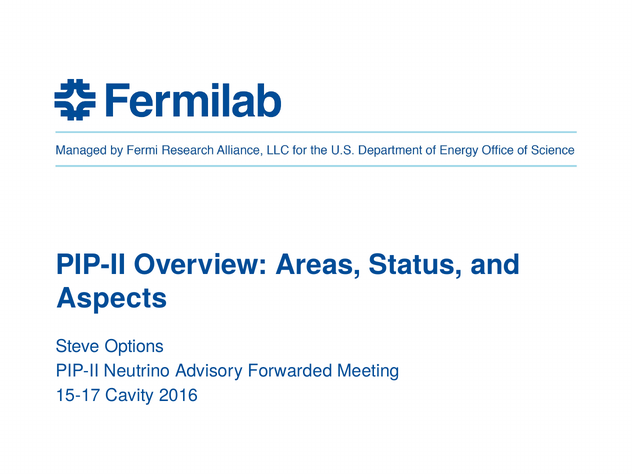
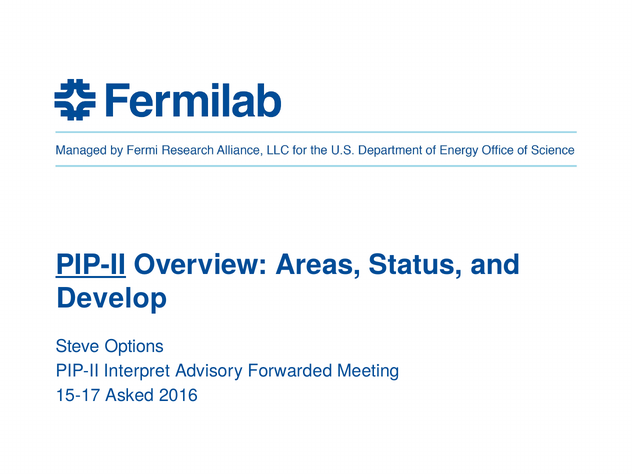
PIP-II underline: none -> present (91, 265)
Aspects: Aspects -> Develop (112, 299)
Neutrino: Neutrino -> Interpret (137, 371)
Cavity: Cavity -> Asked (130, 396)
